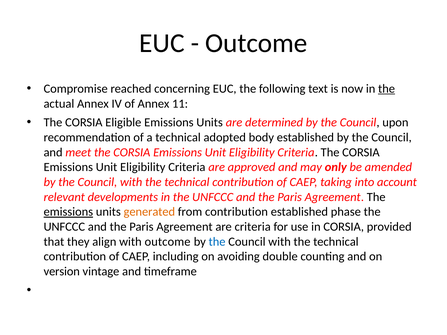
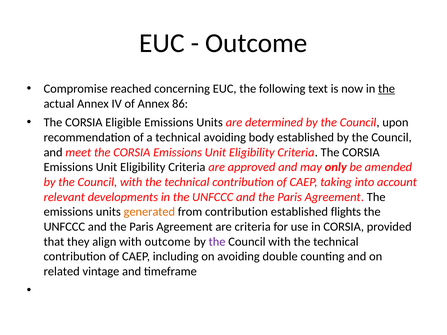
11: 11 -> 86 (180, 104)
technical adopted: adopted -> avoiding (225, 137)
emissions underline: present -> none (68, 212)
phase: phase -> flights (346, 212)
the colour: blue -> purple (217, 242)
version: version -> related (62, 272)
